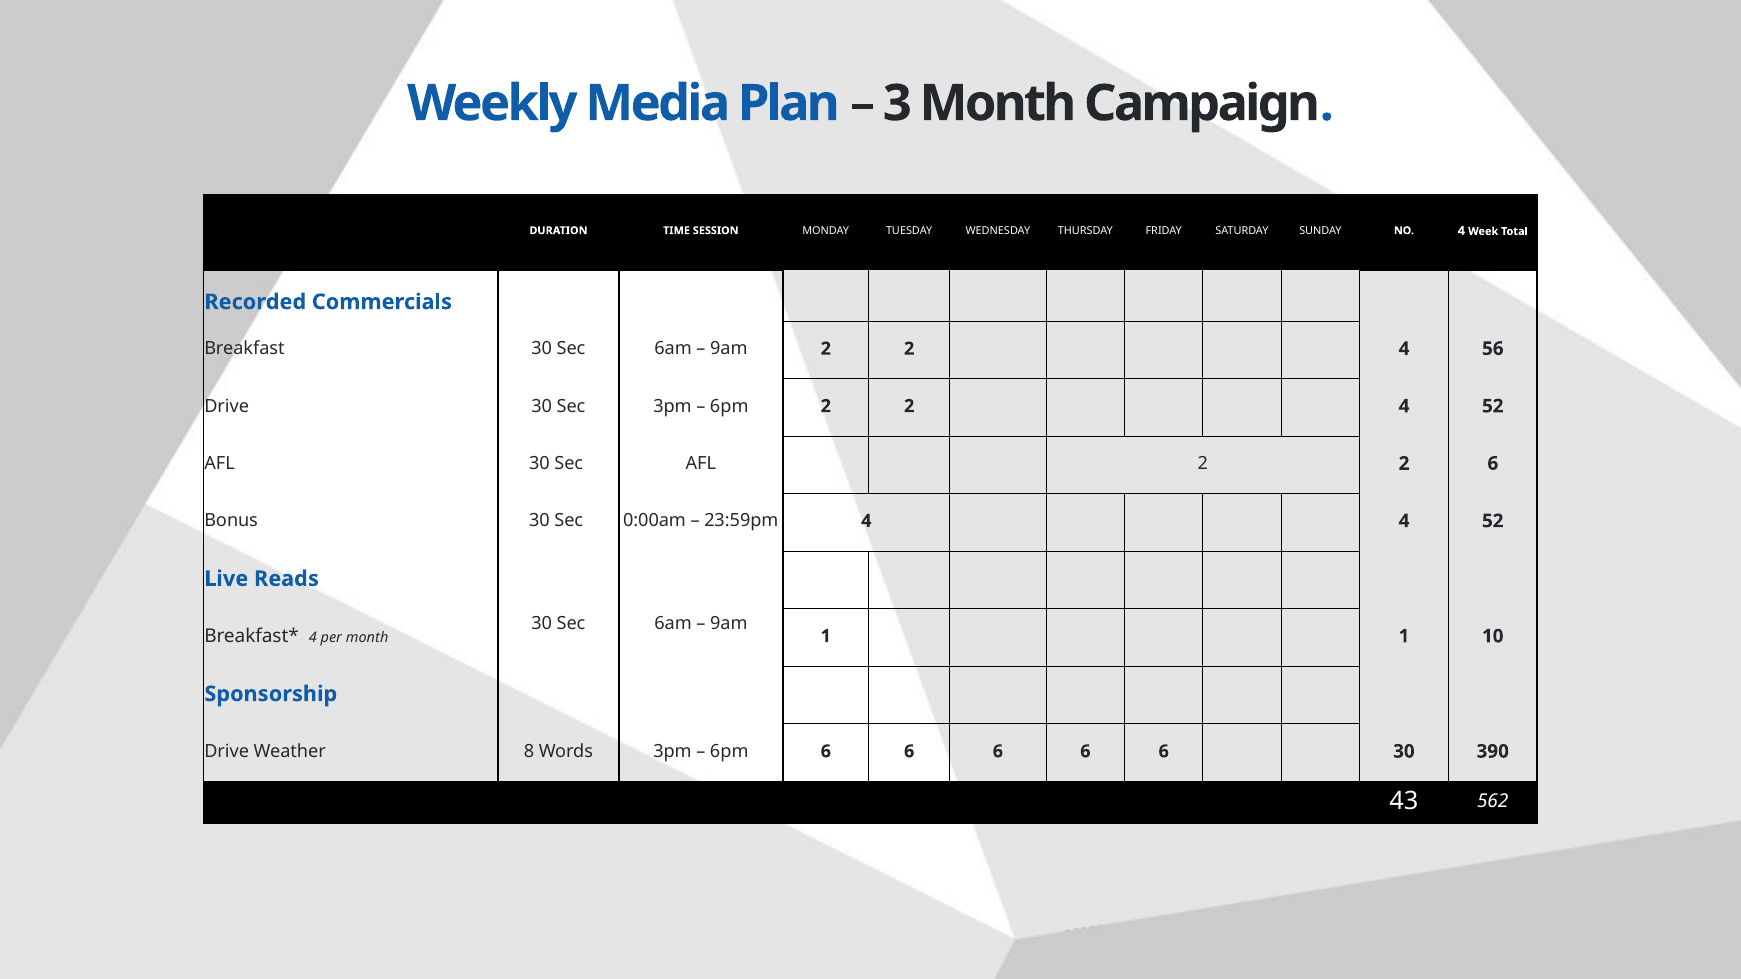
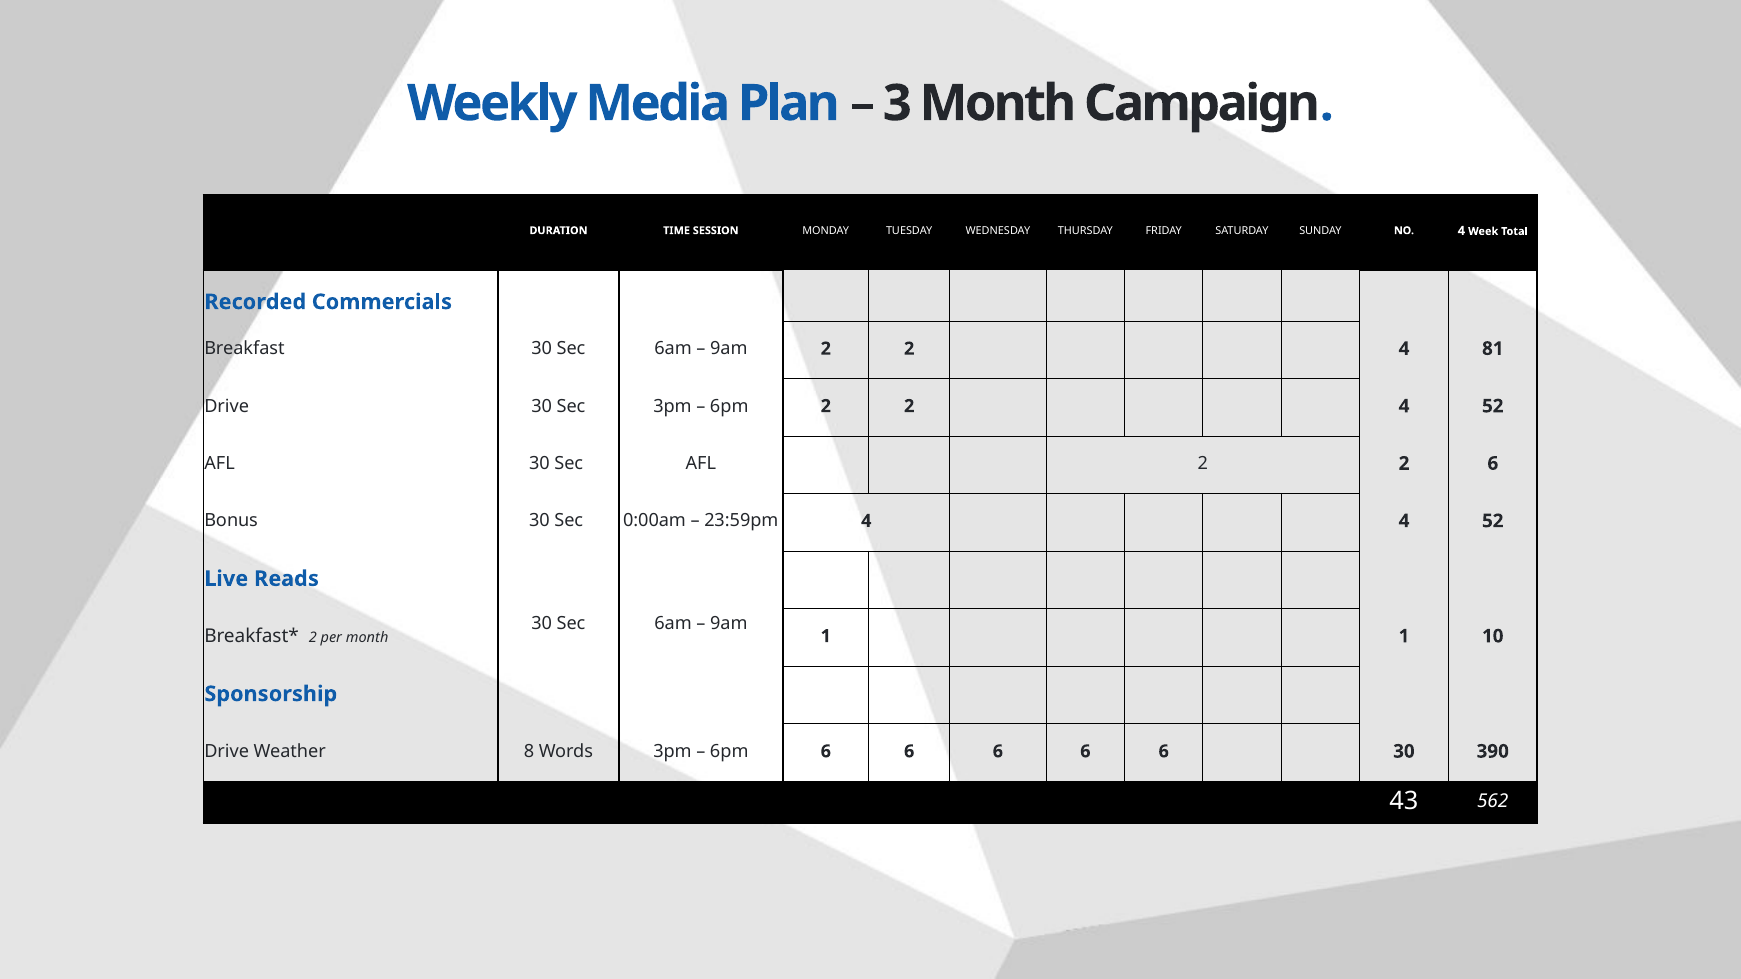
56: 56 -> 81 (1493, 349)
4: 4 -> 2 (313, 638)
